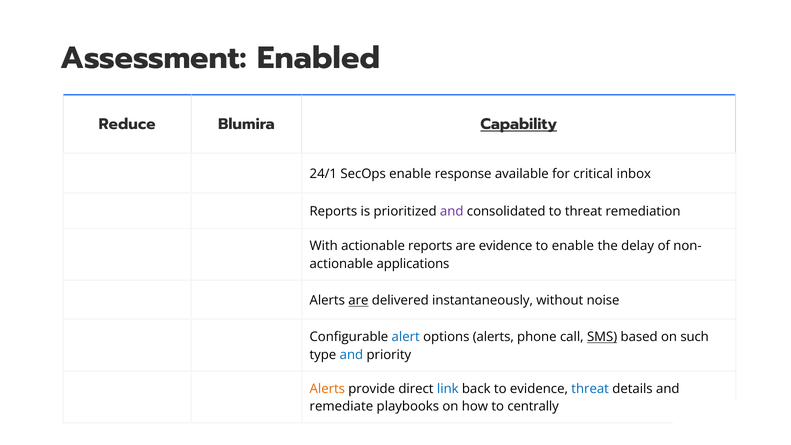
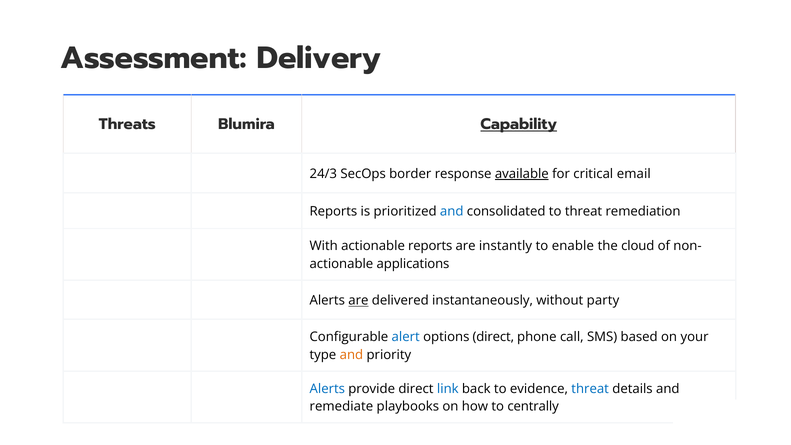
Enabled: Enabled -> Delivery (319, 58)
Reduce: Reduce -> Threats (127, 124)
24/1: 24/1 -> 24/3 (323, 174)
SecOps enable: enable -> border (410, 174)
available underline: none -> present (522, 174)
inbox: inbox -> email (634, 174)
and colour: purple -> blue (452, 211)
are evidence: evidence -> instantly (505, 246)
delay: delay -> cloud (638, 246)
noise: noise -> party (603, 301)
options alerts: alerts -> direct (493, 337)
SMS underline: present -> none (602, 337)
such: such -> your (695, 337)
and colour: blue -> orange (351, 355)
Alerts colour: orange -> blue (327, 389)
